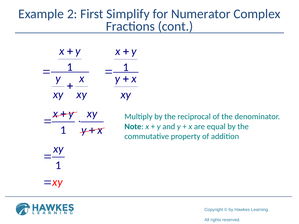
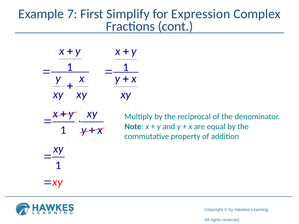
2: 2 -> 7 (72, 14)
Numerator: Numerator -> Expression (201, 14)
